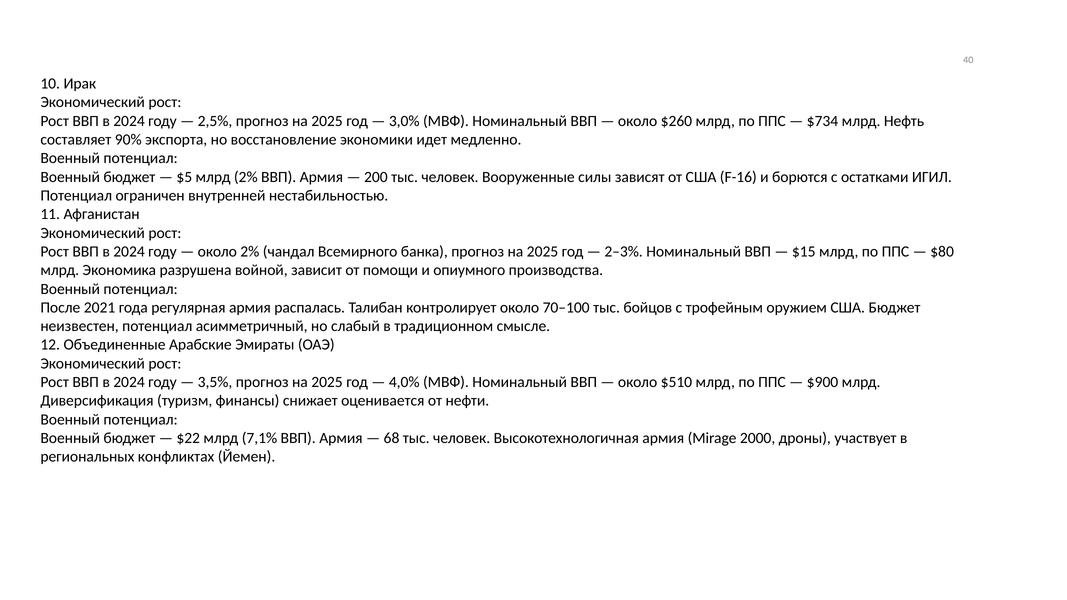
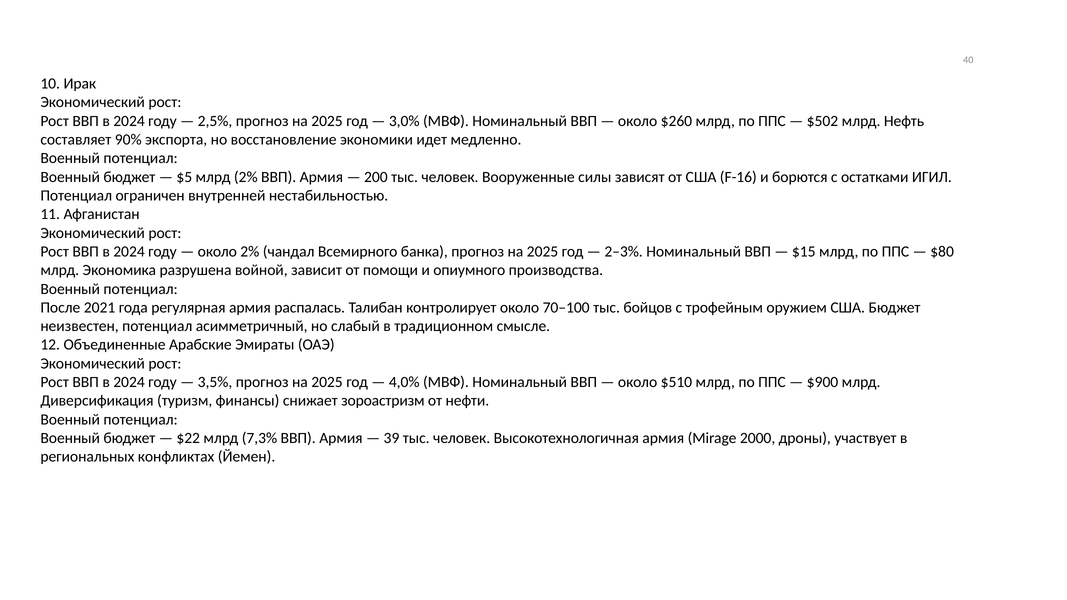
$734: $734 -> $502 (822, 121)
оценивается: оценивается -> зороастризм (383, 401)
7,1%: 7,1% -> 7,3% (260, 438)
68: 68 -> 39 (392, 438)
